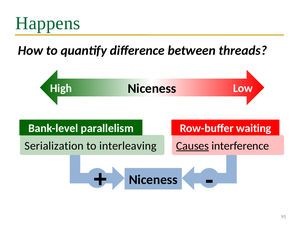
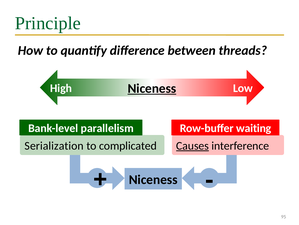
Happens: Happens -> Principle (48, 23)
Niceness underline: none -> present (152, 88)
interleaving: interleaving -> complicated (128, 145)
